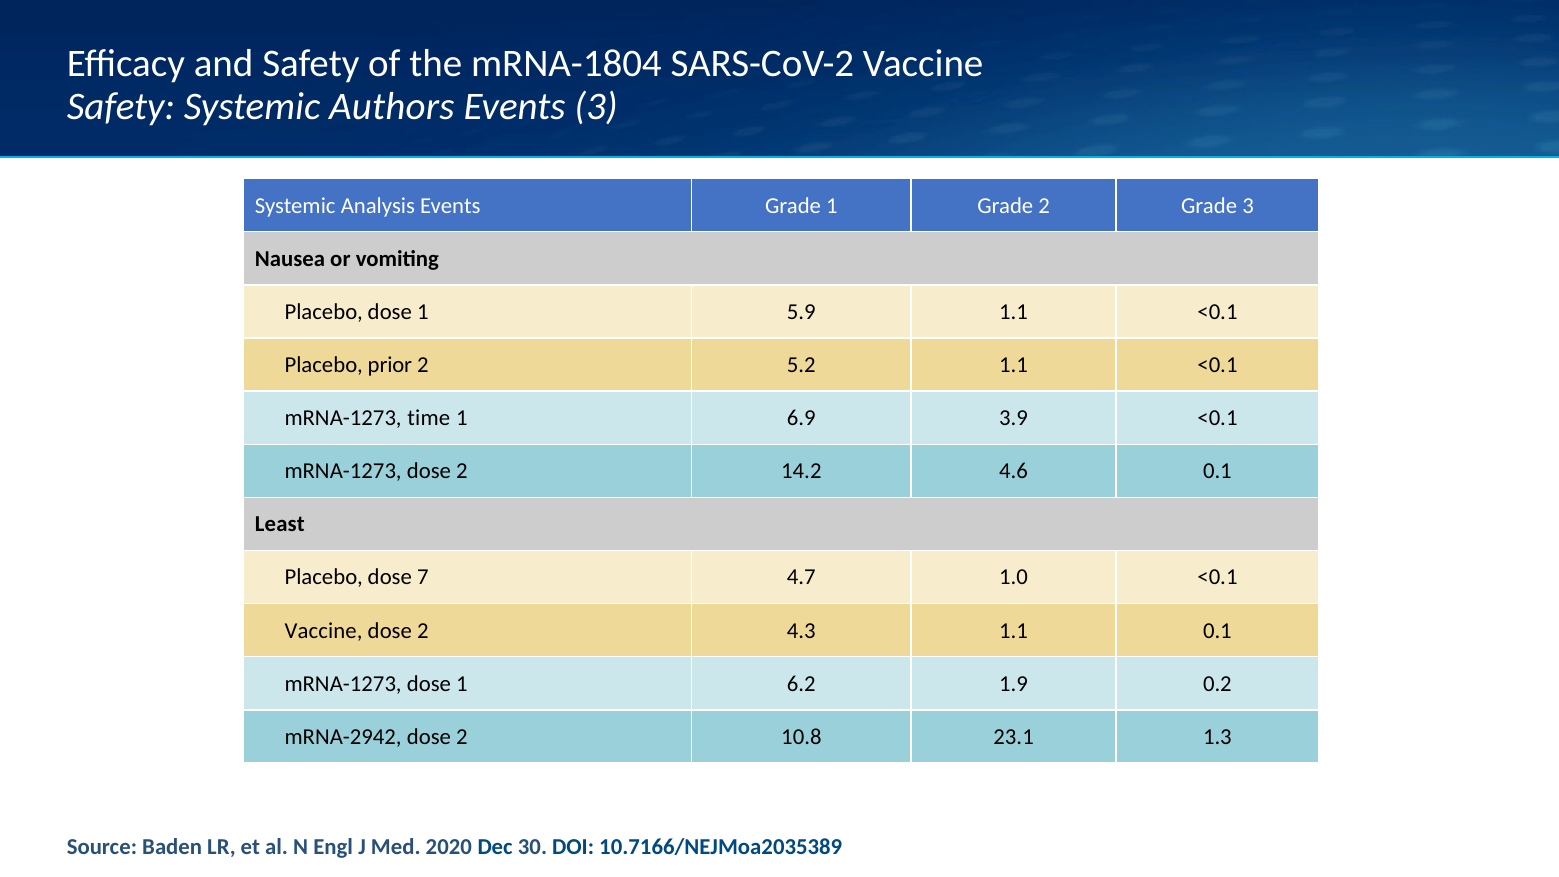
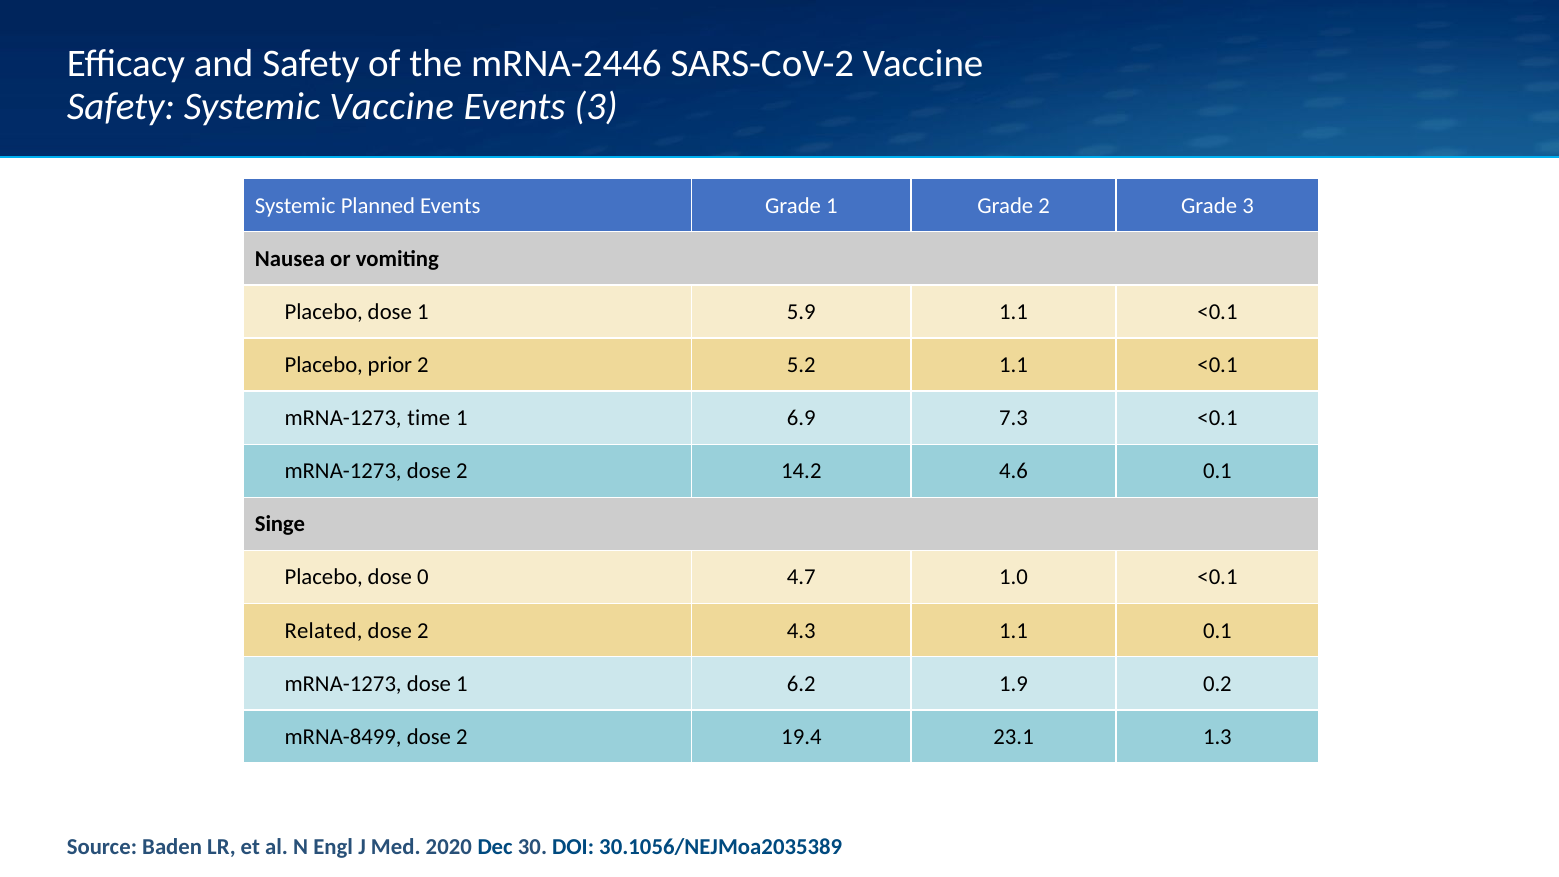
mRNA-1804: mRNA-1804 -> mRNA-2446 (566, 64)
Systemic Authors: Authors -> Vaccine (392, 106)
Analysis: Analysis -> Planned (378, 205)
3.9: 3.9 -> 7.3 (1014, 418)
Least: Least -> Singe (280, 524)
7: 7 -> 0 (423, 577)
Vaccine: Vaccine -> Related (324, 630)
mRNA-2942: mRNA-2942 -> mRNA-8499 (343, 737)
10.8: 10.8 -> 19.4 (801, 737)
10.7166/NEJMoa2035389: 10.7166/NEJMoa2035389 -> 30.1056/NEJMoa2035389 (721, 847)
